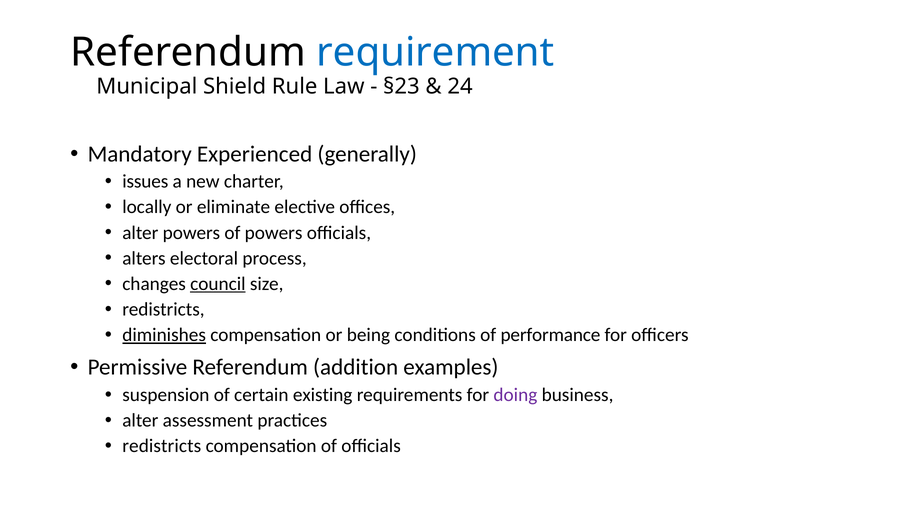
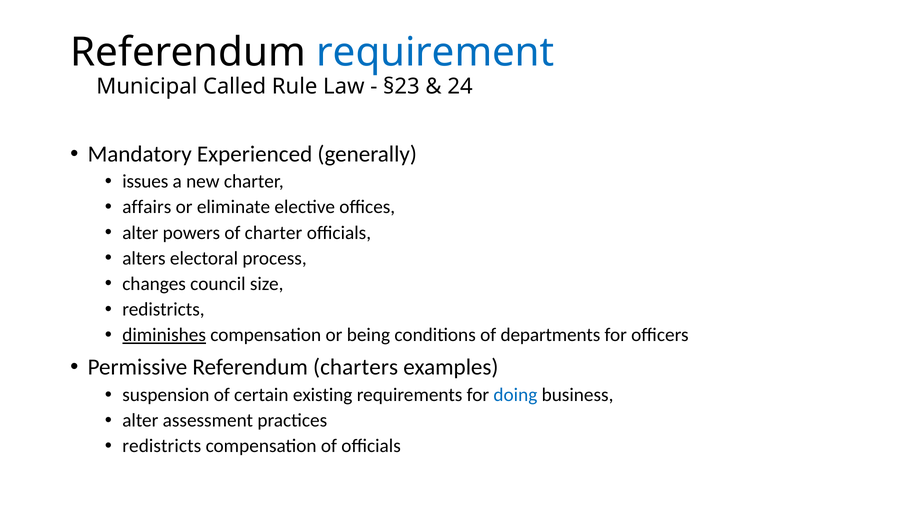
Shield: Shield -> Called (235, 86)
locally: locally -> affairs (147, 207)
of powers: powers -> charter (274, 233)
council underline: present -> none (218, 284)
performance: performance -> departments (550, 335)
addition: addition -> charters (356, 367)
doing colour: purple -> blue (515, 395)
